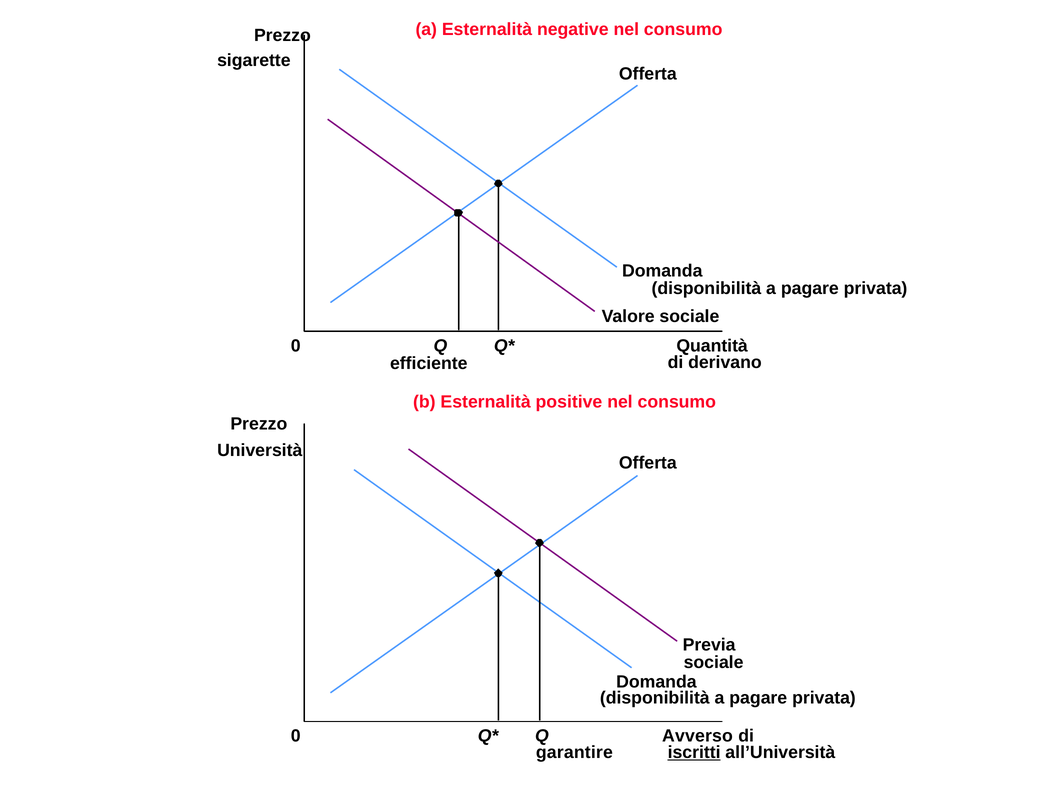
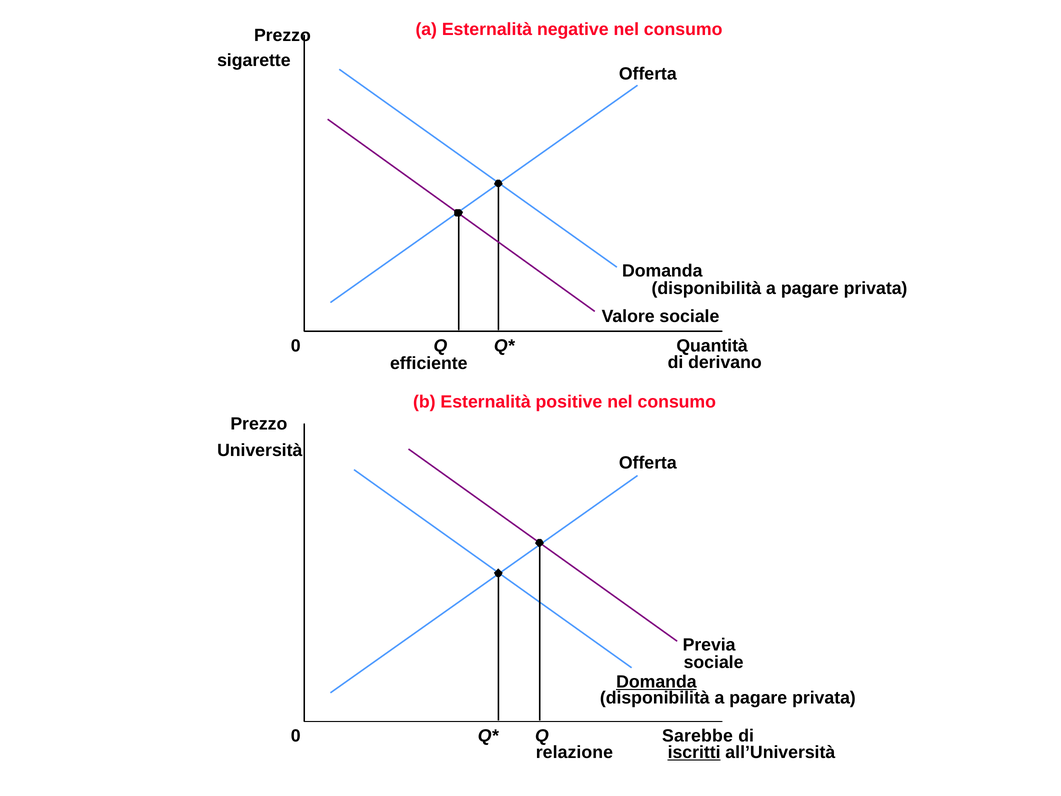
Domanda underline: none -> present (656, 682)
Avverso: Avverso -> Sarebbe (697, 736)
garantire: garantire -> relazione (574, 752)
